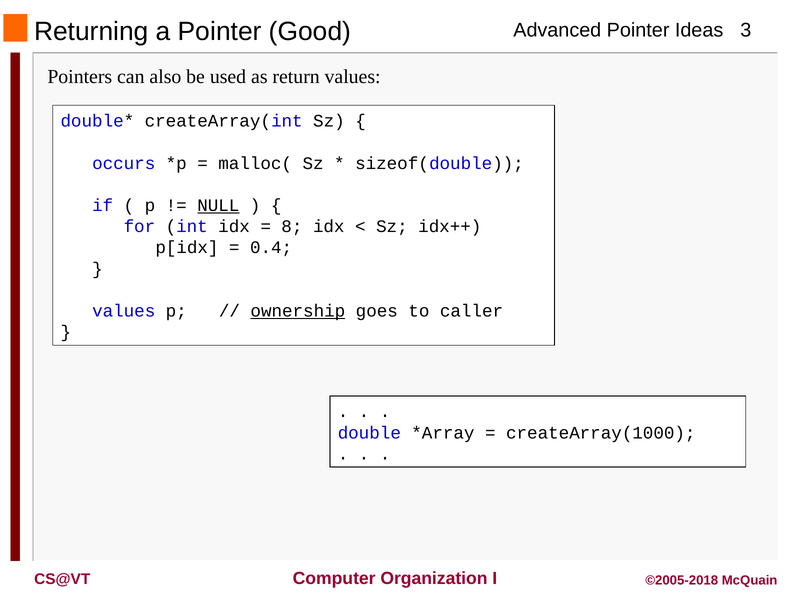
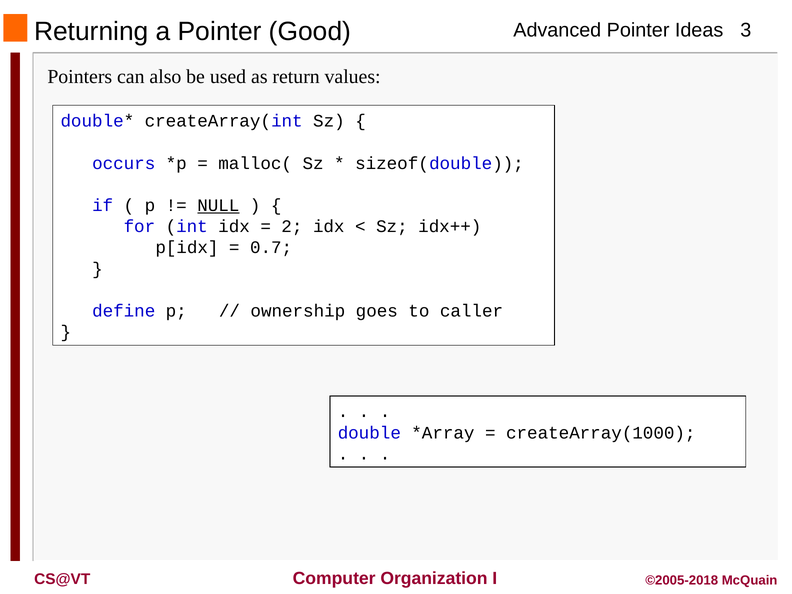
8: 8 -> 2 (292, 227)
0.4: 0.4 -> 0.7 (271, 248)
values: values -> define (124, 311)
ownership underline: present -> none (298, 311)
